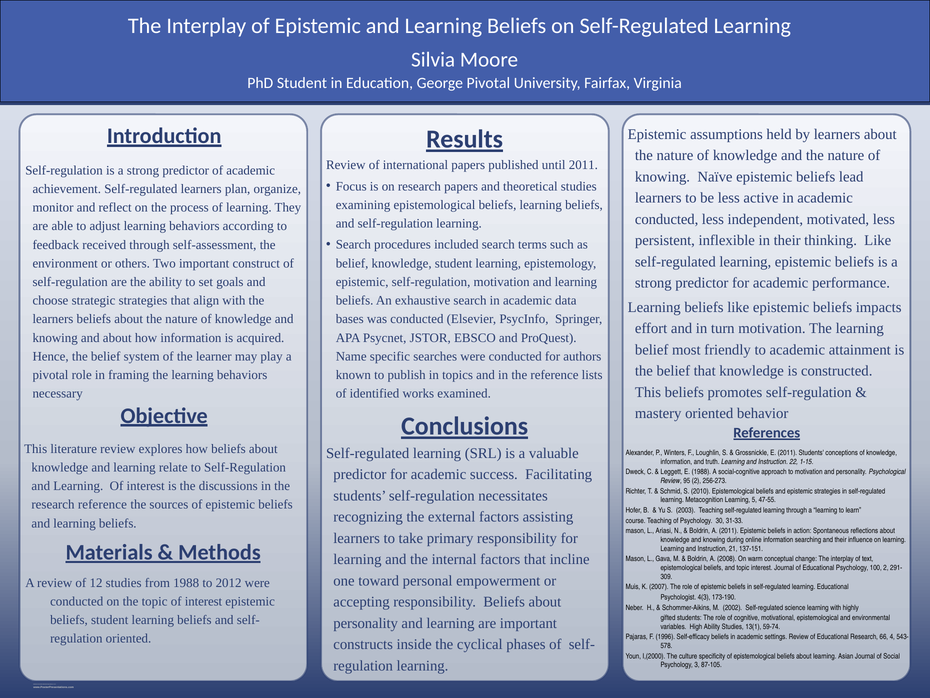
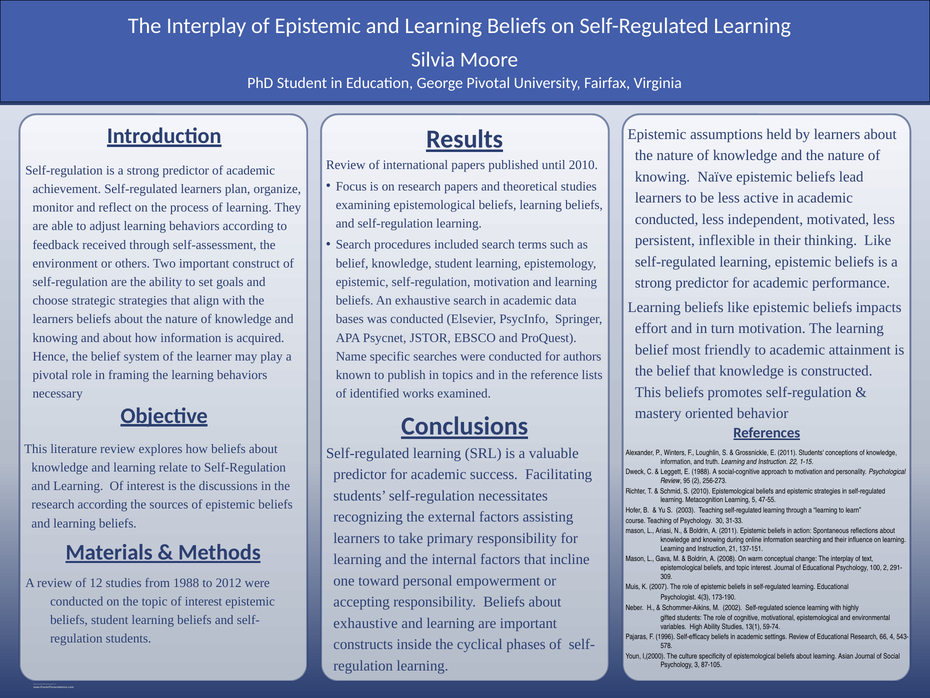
until 2011: 2011 -> 2010 (583, 165)
research reference: reference -> according (103, 504)
personality: personality -> exhaustive (366, 623)
oriented: oriented -> students (129, 638)
